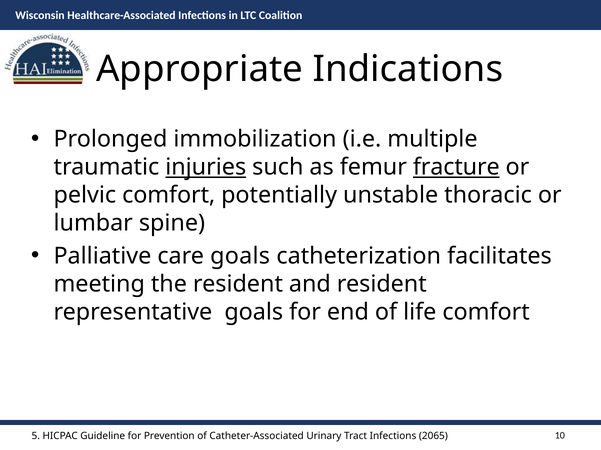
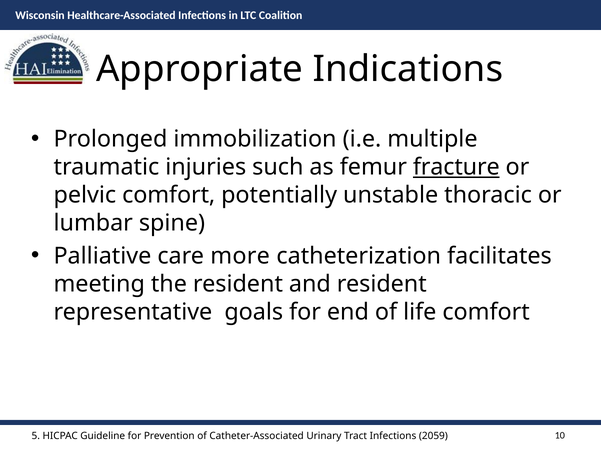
injuries underline: present -> none (206, 168)
care goals: goals -> more (240, 256)
2065: 2065 -> 2059 (433, 437)
